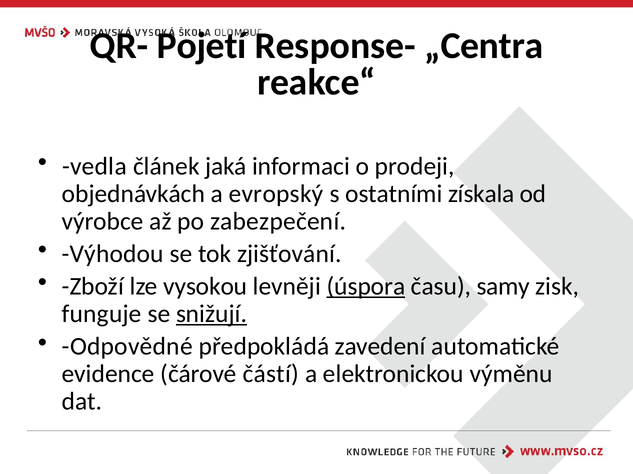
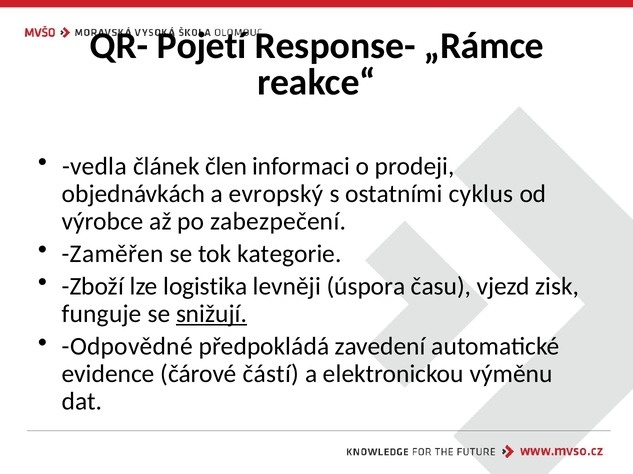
„Centra: „Centra -> „Rámce (484, 46)
jaká: jaká -> člen (226, 167)
získala: získala -> cyklus (481, 194)
Výhodou: Výhodou -> Zaměřen (113, 254)
zjišťování: zjišťování -> kategorie (289, 254)
vysokou: vysokou -> logistika (205, 287)
úspora underline: present -> none (366, 287)
samy: samy -> vjezd (503, 287)
